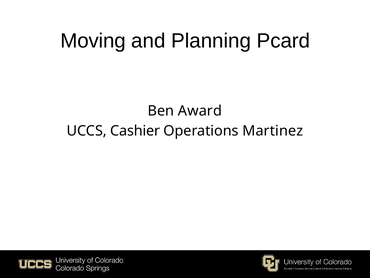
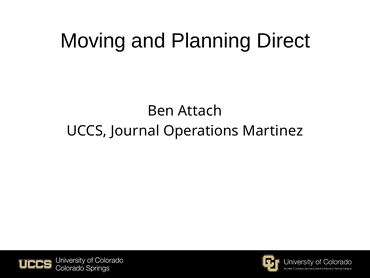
Pcard: Pcard -> Direct (283, 41)
Award: Award -> Attach (200, 111)
Cashier: Cashier -> Journal (135, 131)
